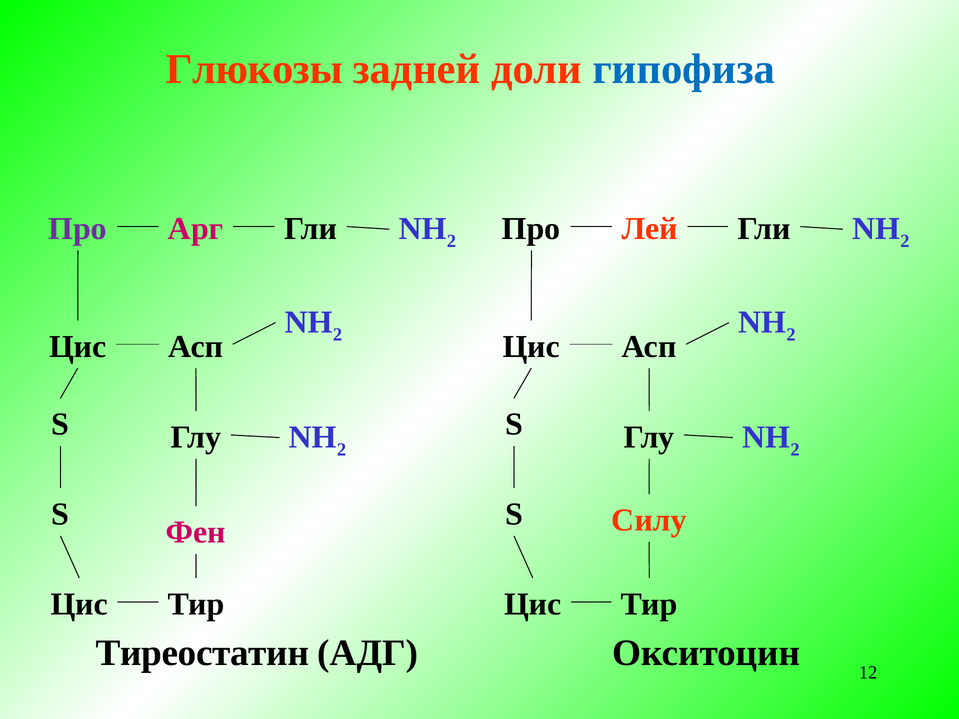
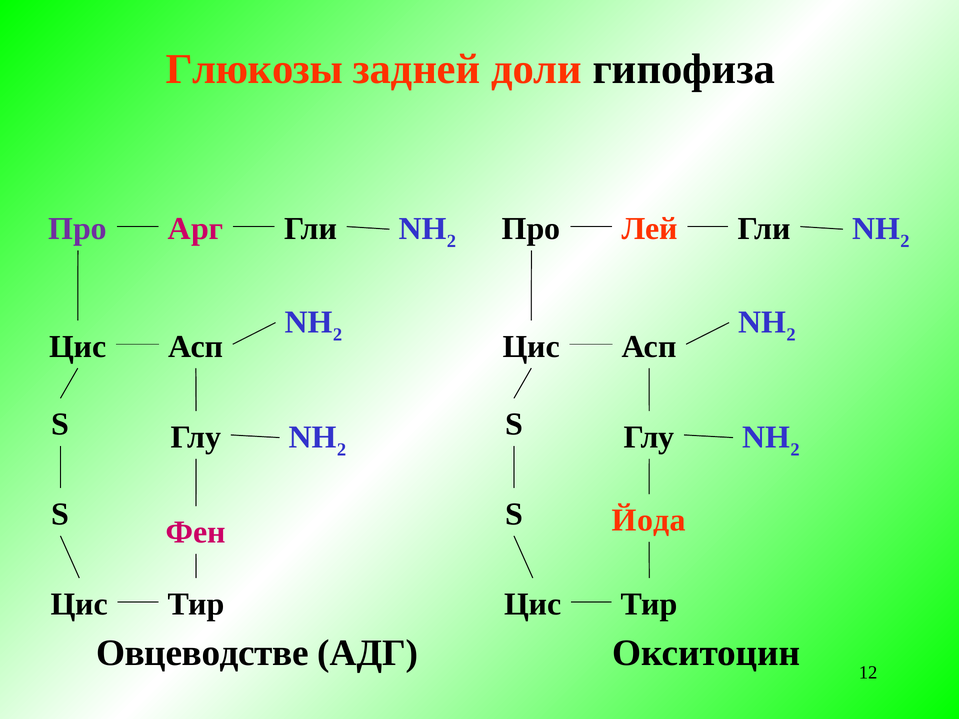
гипофиза colour: blue -> black (684, 69)
Силу: Силу -> Йода (649, 520)
Тиреостатин: Тиреостатин -> Овцеводстве (202, 653)
